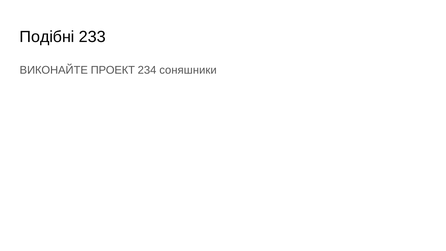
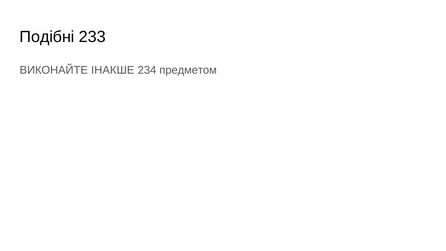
ПРОЕКТ: ПРОЕКТ -> ІНАКШЕ (113, 70)
соняшники: соняшники -> предметом (188, 70)
